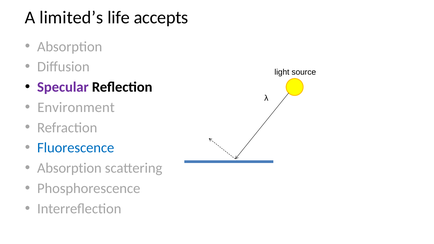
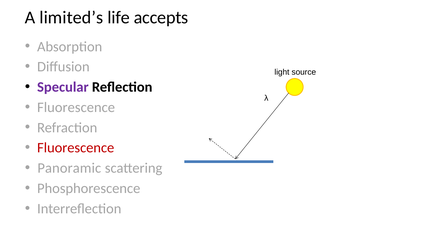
Environment: Environment -> Fluorescence (76, 107)
Fluorescence colour: blue -> red (76, 148)
Absorption: Absorption -> Panoramic (69, 168)
